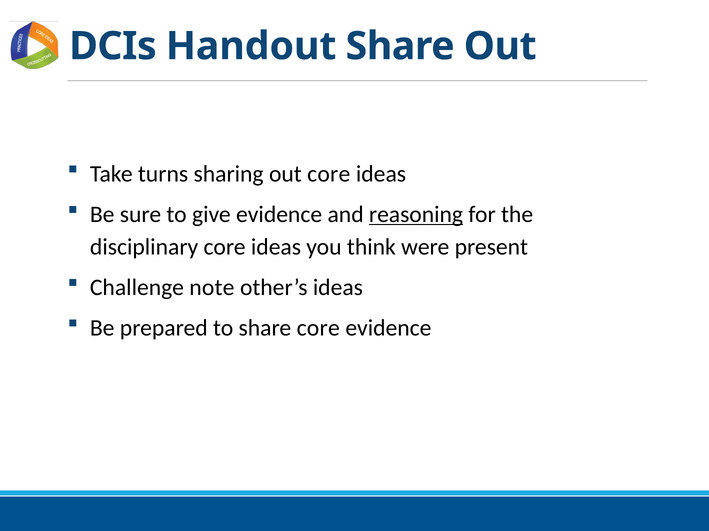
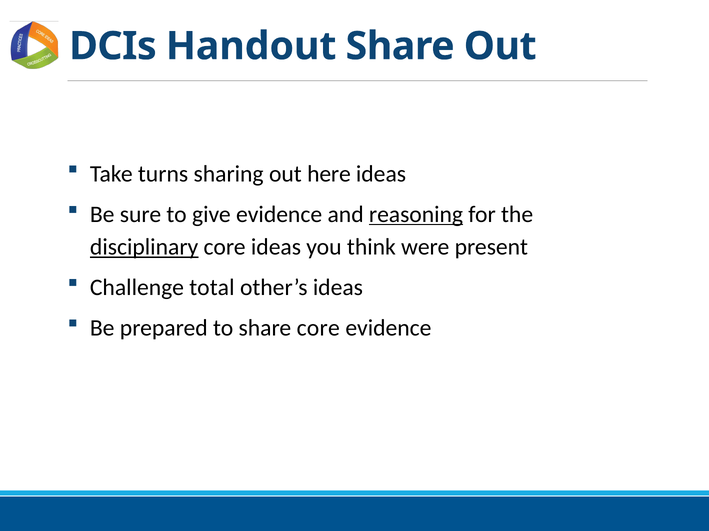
out core: core -> here (329, 174)
disciplinary underline: none -> present (144, 247)
note: note -> total (212, 288)
